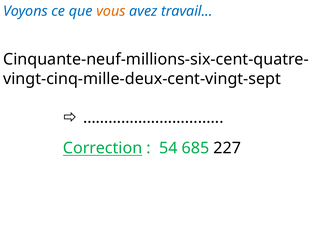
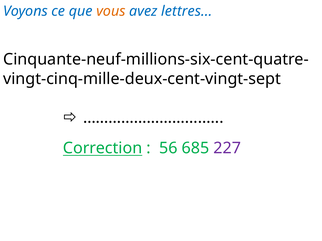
travail: travail -> lettres (187, 11)
54: 54 -> 56 (168, 148)
227 colour: black -> purple (227, 148)
